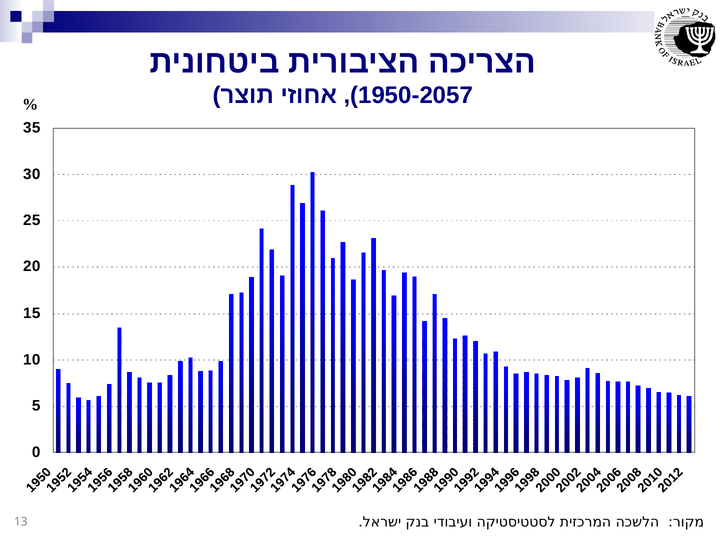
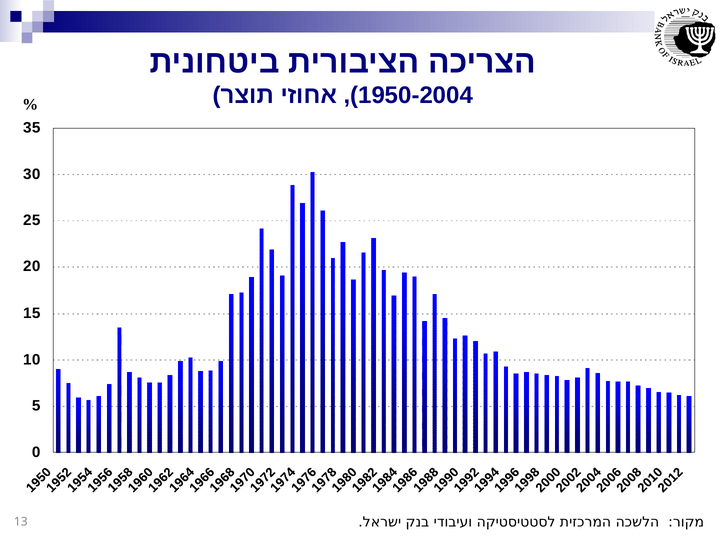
1950-2057: 1950-2057 -> 1950-2004 (416, 95)
